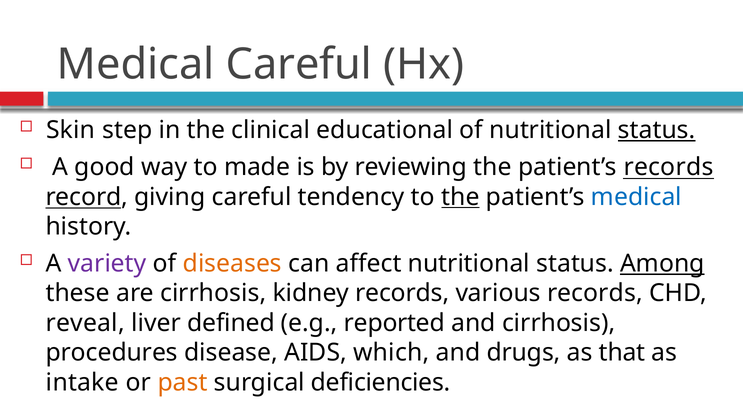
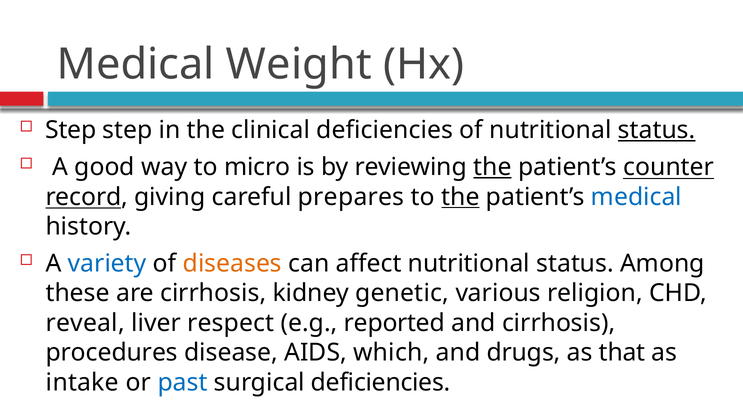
Medical Careful: Careful -> Weight (299, 65)
Skin: Skin -> Step (71, 130)
clinical educational: educational -> deficiencies (385, 130)
made: made -> micro (257, 167)
the underline: none -> present (493, 167)
patient’s records: records -> counter (669, 167)
tendency: tendency -> prepares (351, 197)
variety colour: purple -> blue (107, 263)
Among underline: present -> none (662, 263)
kidney records: records -> genetic (402, 293)
various records: records -> religion (595, 293)
defined: defined -> respect (231, 323)
past colour: orange -> blue (182, 382)
